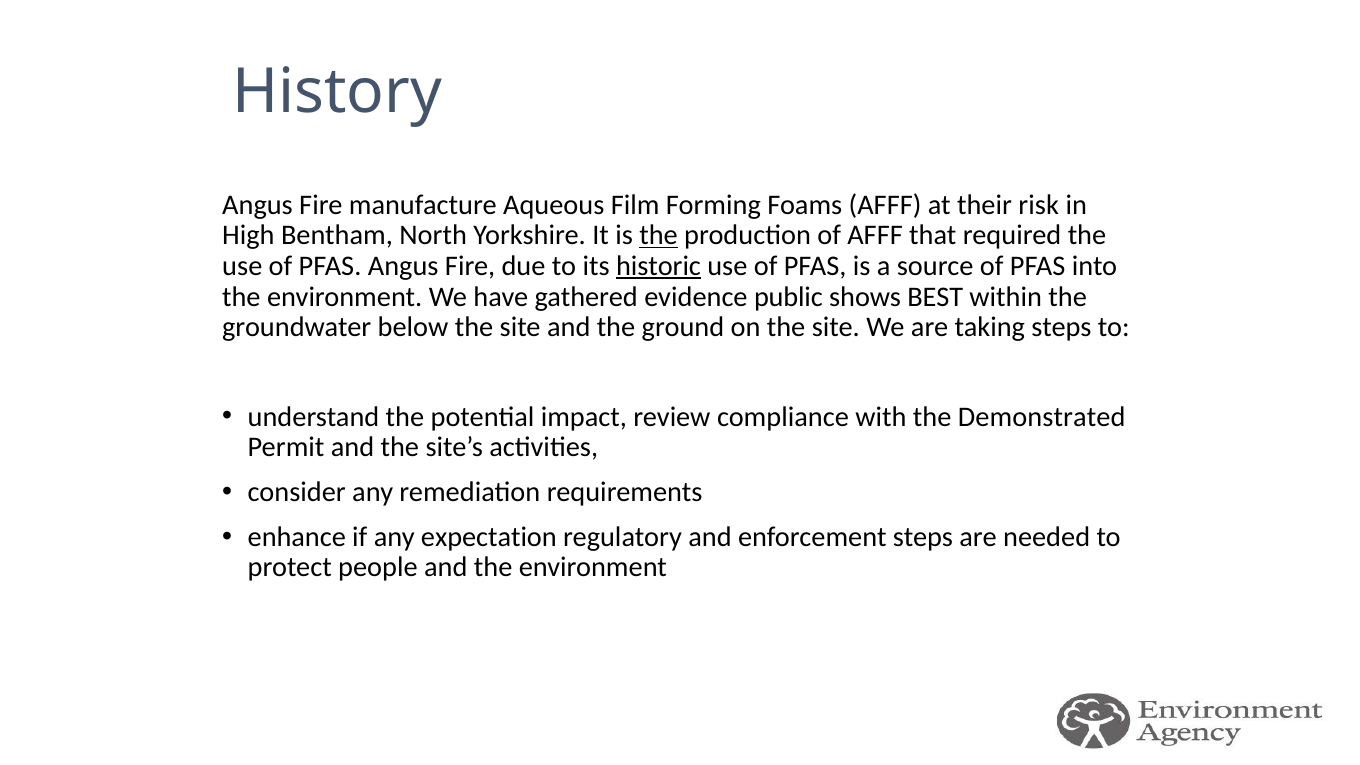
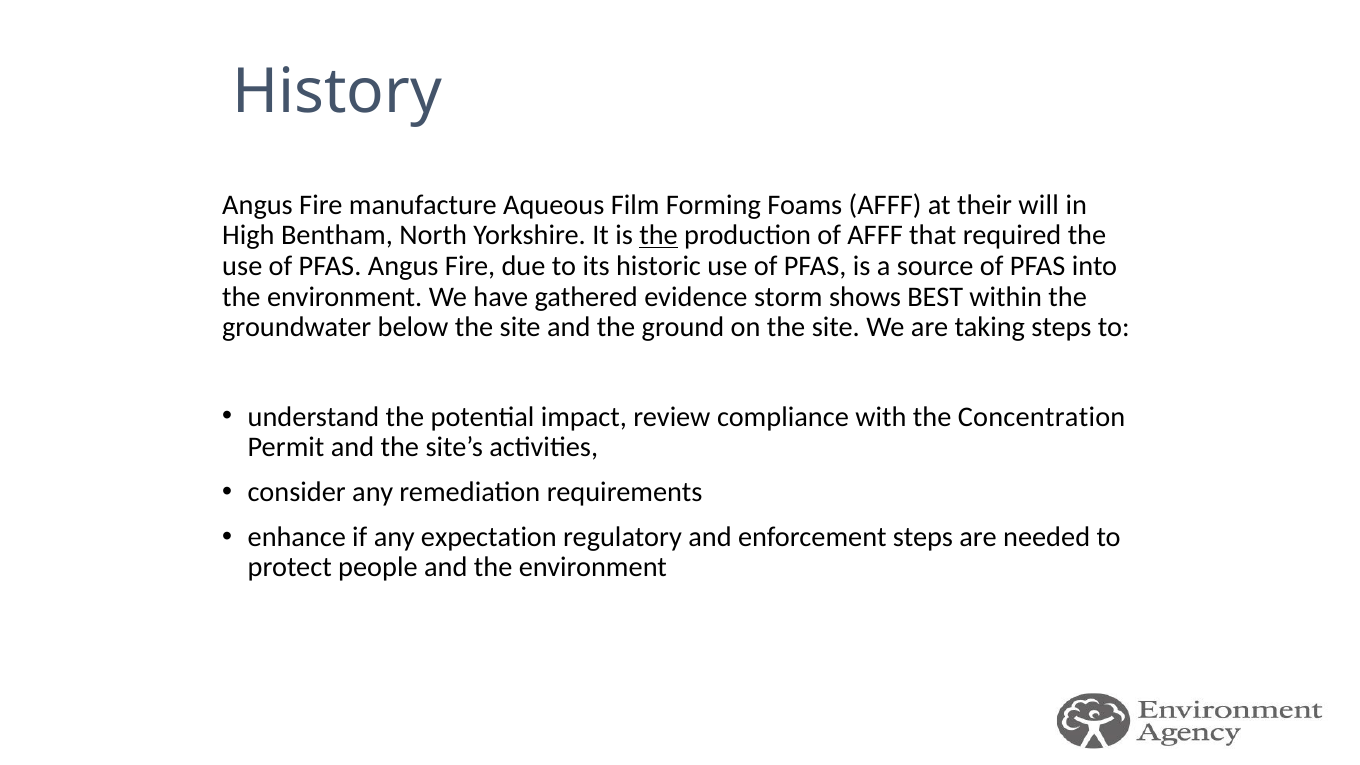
risk: risk -> will (1039, 205)
historic underline: present -> none (658, 266)
public: public -> storm (788, 297)
Demonstrated: Demonstrated -> Concentration (1042, 417)
